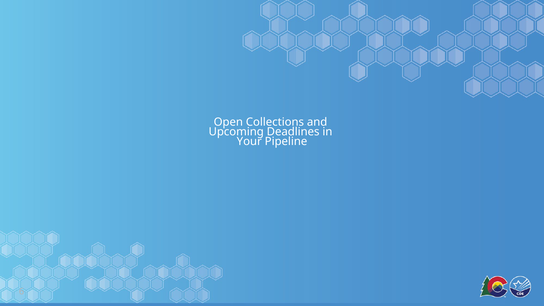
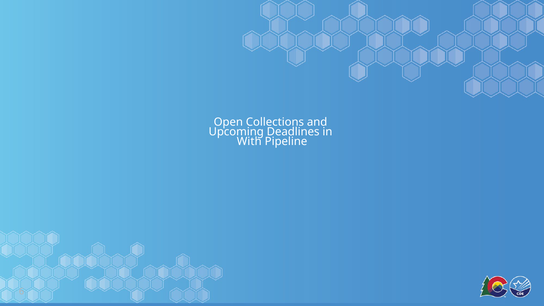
Your: Your -> With (249, 142)
